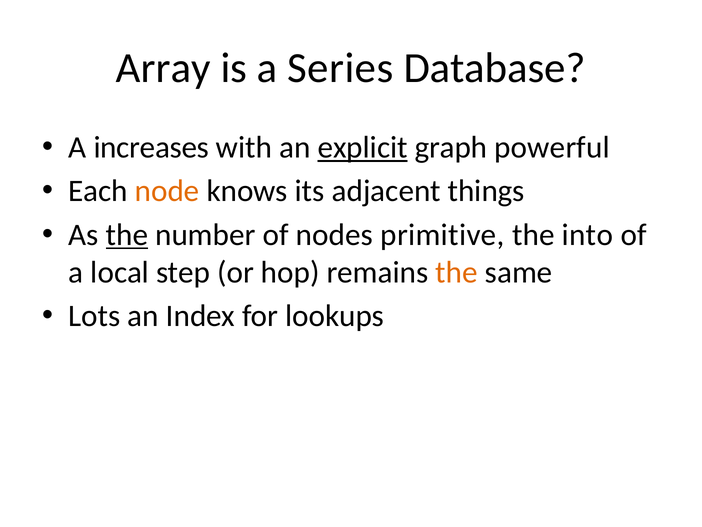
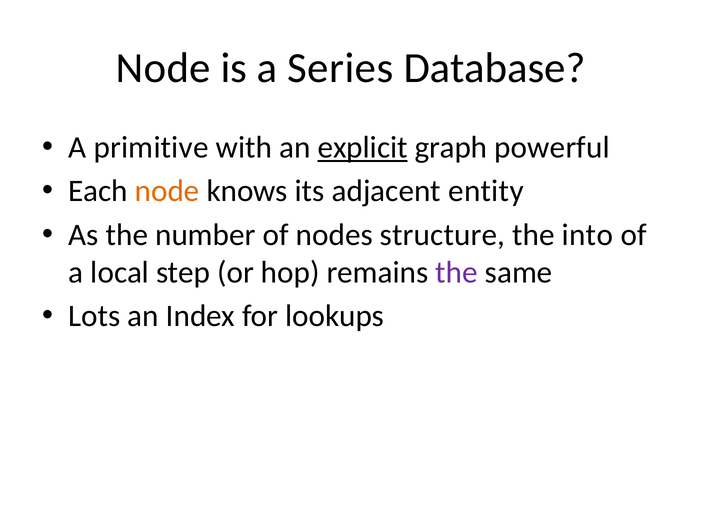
Array: Array -> Node (163, 68)
increases: increases -> primitive (151, 147)
things: things -> entity (486, 191)
the underline: present -> none (127, 235)
primitive: primitive -> structure (442, 235)
the colour: orange -> purple (457, 272)
